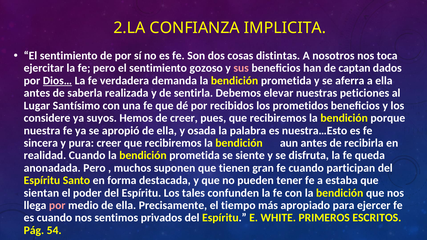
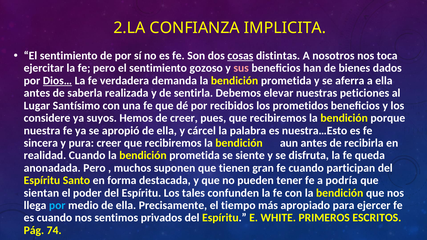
cosas underline: none -> present (240, 56)
captan: captan -> bienes (354, 68)
osada: osada -> cárcel (202, 131)
estaba: estaba -> podría (341, 181)
por colour: pink -> light blue (57, 206)
54: 54 -> 74 (54, 230)
